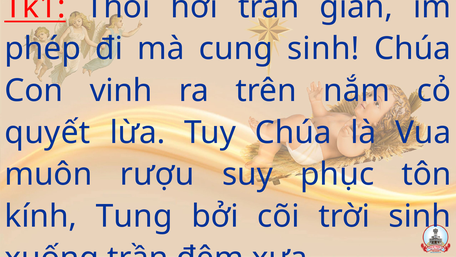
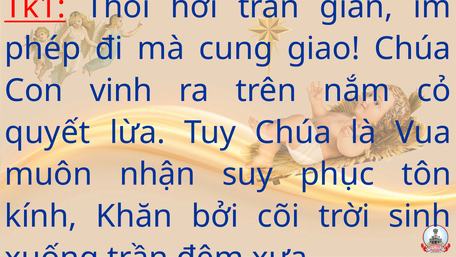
cung sinh: sinh -> giao (323, 49)
rượu: rượu -> nhận (157, 174)
Tung: Tung -> Khăn (134, 216)
